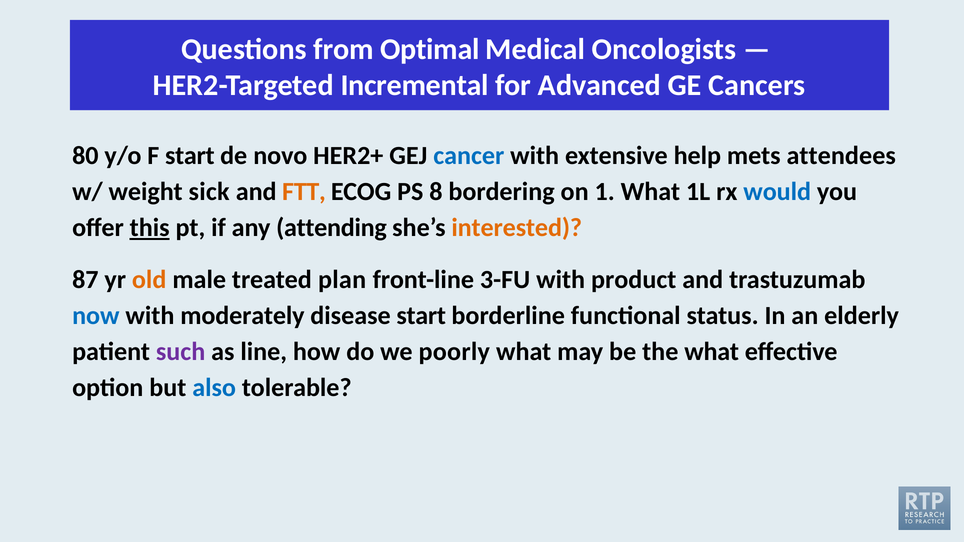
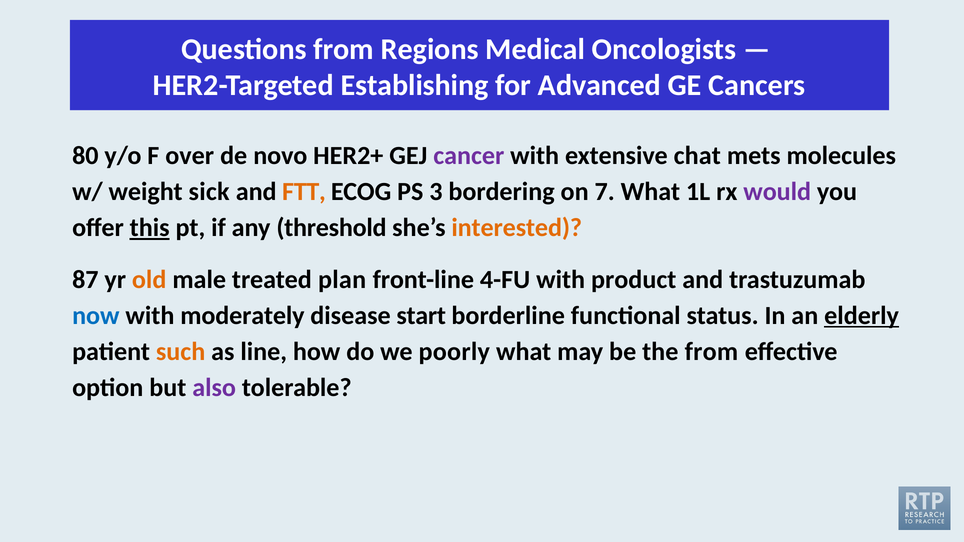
Optimal: Optimal -> Regions (430, 49)
Incremental: Incremental -> Establishing (414, 85)
F start: start -> over (190, 156)
cancer colour: blue -> purple (469, 156)
help: help -> chat (697, 156)
attendees: attendees -> molecules (841, 156)
8: 8 -> 3 (436, 192)
1: 1 -> 7 (605, 192)
would colour: blue -> purple (777, 192)
attending: attending -> threshold (331, 228)
3-FU: 3-FU -> 4-FU (505, 280)
elderly underline: none -> present (862, 316)
such colour: purple -> orange (181, 352)
the what: what -> from (711, 352)
also colour: blue -> purple (214, 388)
